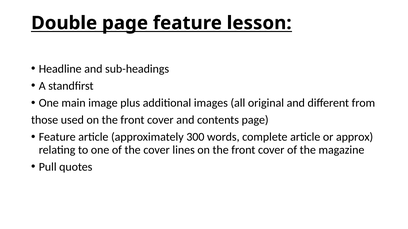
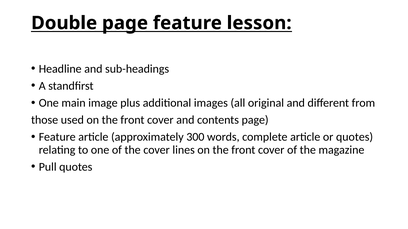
or approx: approx -> quotes (355, 137)
